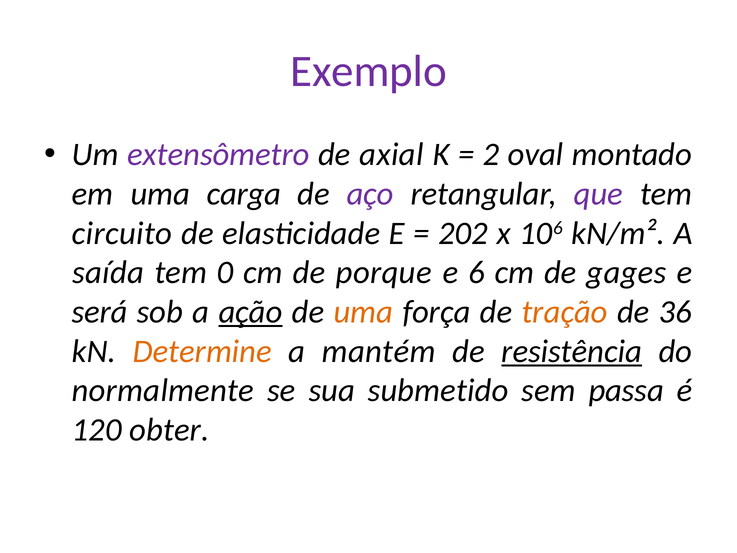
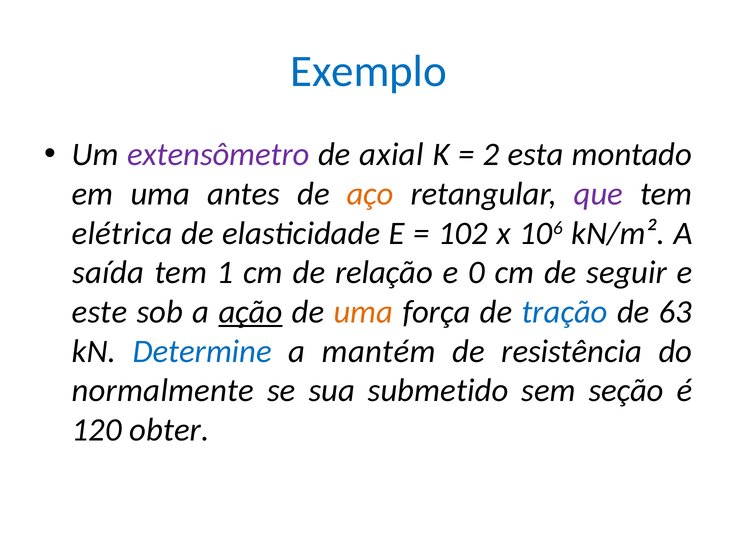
Exemplo colour: purple -> blue (369, 71)
oval: oval -> esta (536, 155)
carga: carga -> antes (244, 194)
aço colour: purple -> orange (370, 194)
circuito: circuito -> elétrica (122, 233)
202: 202 -> 102 (463, 233)
0: 0 -> 1 (225, 273)
porque: porque -> relação (384, 273)
6: 6 -> 0 (477, 273)
gages: gages -> seguir (627, 273)
será: será -> este (100, 312)
tração colour: orange -> blue (565, 312)
36: 36 -> 63 (675, 312)
Determine colour: orange -> blue (202, 351)
resistência underline: present -> none (572, 351)
passa: passa -> seção (626, 391)
